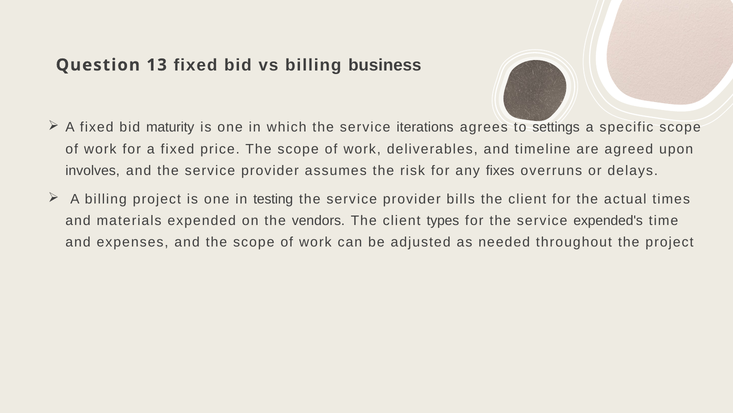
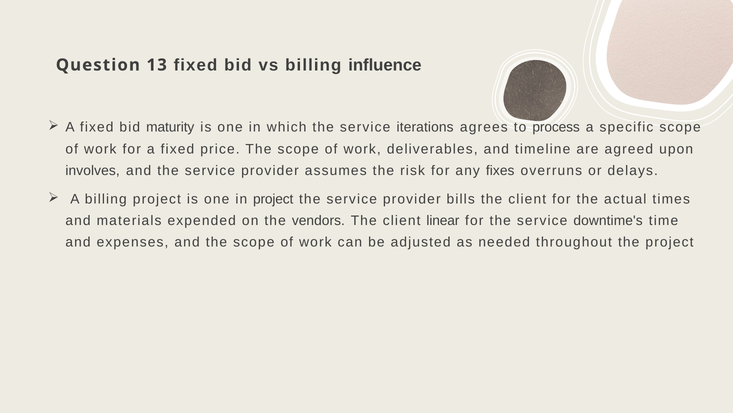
business: business -> influence (385, 65)
settings: settings -> process (556, 127)
in testing: testing -> project (273, 199)
types: types -> linear (443, 220)
expended's: expended's -> downtime's (608, 220)
